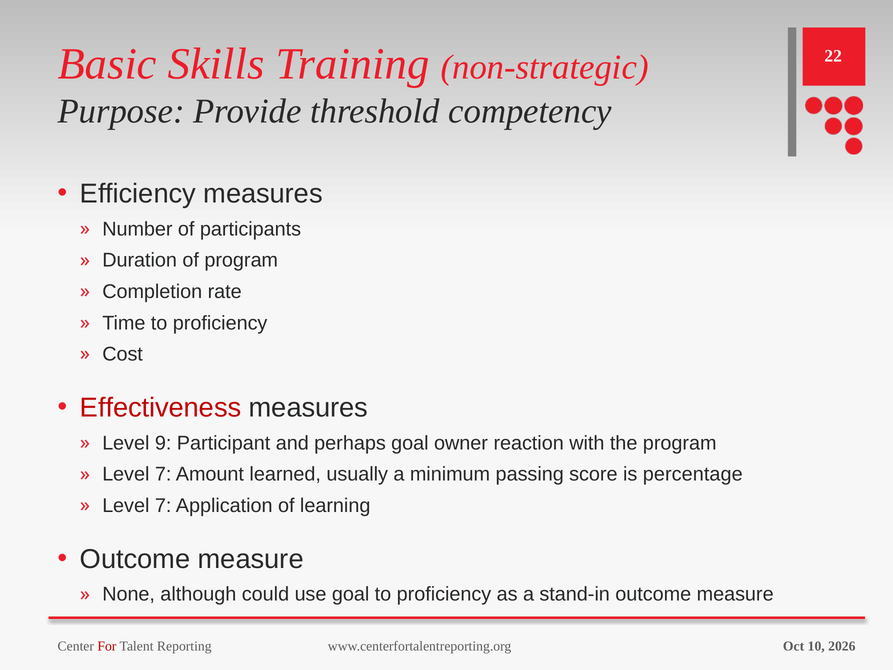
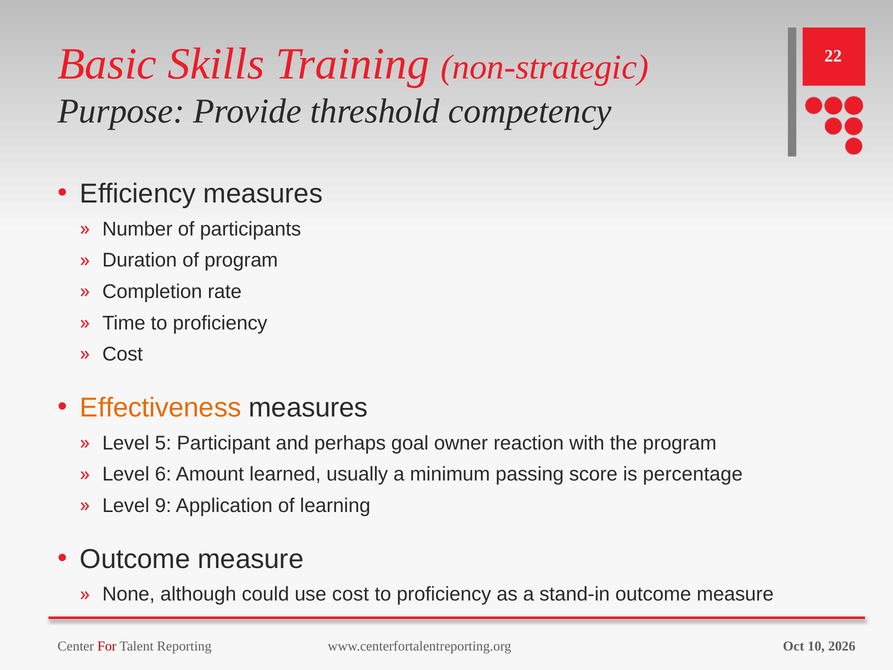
Effectiveness colour: red -> orange (161, 408)
9: 9 -> 5 (163, 443)
7: 7 -> 6 (163, 474)
7: 7 -> 9 (163, 505)
use goal: goal -> cost (350, 594)
